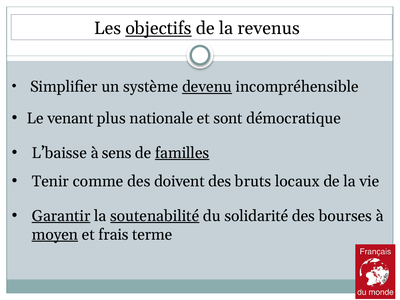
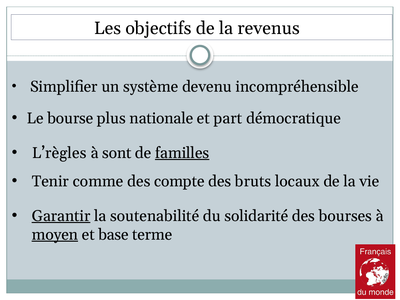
objectifs underline: present -> none (159, 28)
devenu underline: present -> none (207, 87)
venant: venant -> bourse (70, 118)
sont: sont -> part (228, 118)
L’baisse: L’baisse -> L’règles (59, 153)
sens: sens -> sont (117, 153)
doivent: doivent -> compte (179, 181)
soutenabilité underline: present -> none (155, 216)
frais: frais -> base (114, 235)
